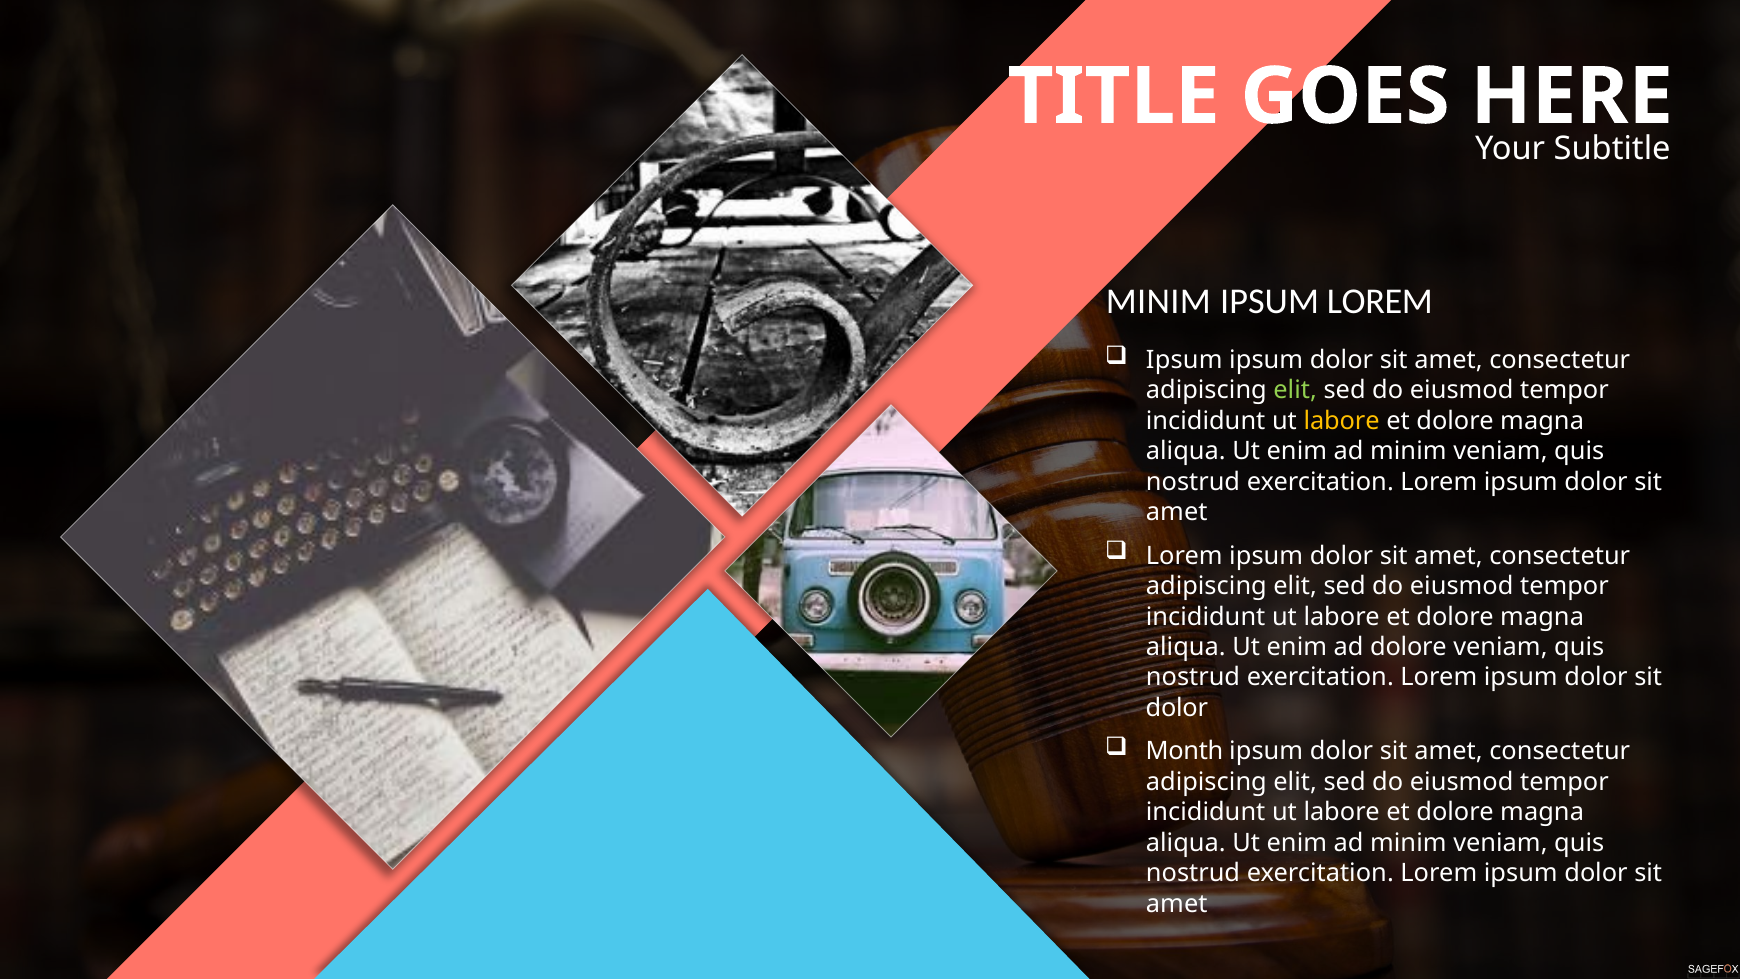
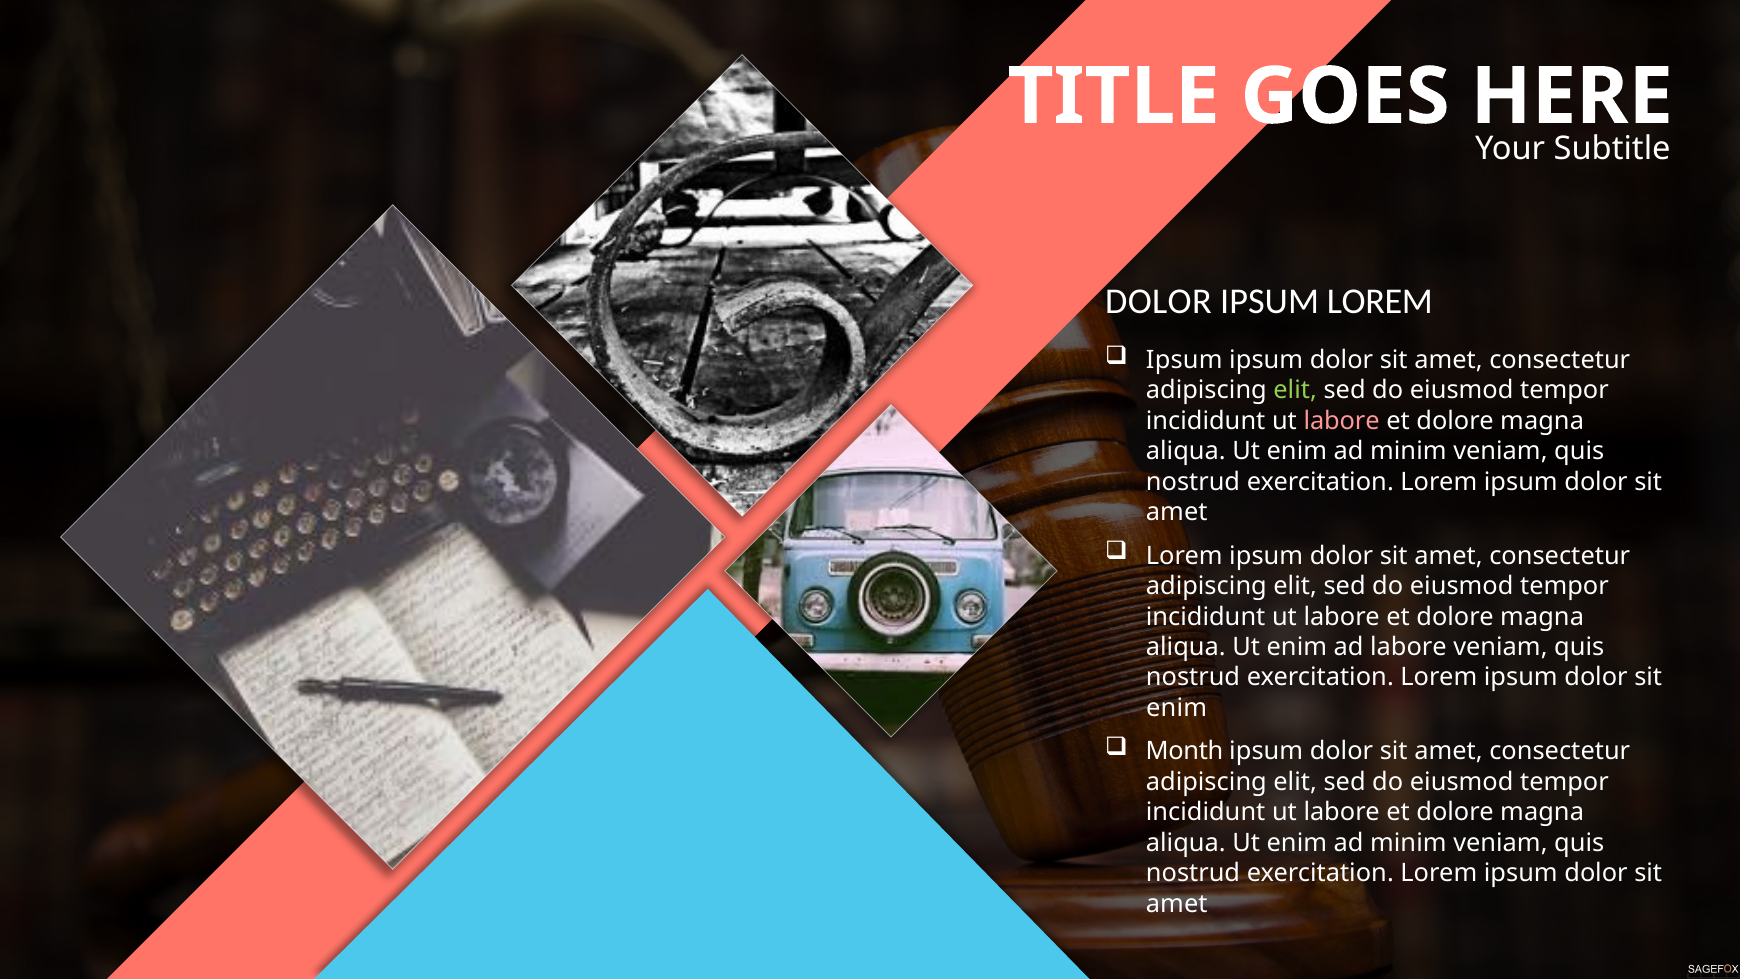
MINIM: MINIM -> DOLOR (1158, 302)
labore colour: yellow -> pink (1342, 421)
ad dolore: dolore -> labore (1408, 647)
dolor: dolor -> enim (1177, 708)
